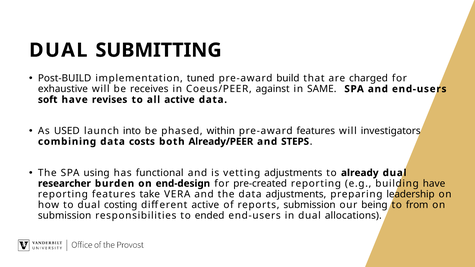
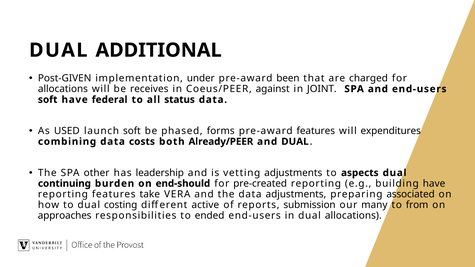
SUBMITTING: SUBMITTING -> ADDITIONAL (159, 50)
Post-BUILD: Post-BUILD -> Post-GIVEN (65, 78)
tuned: tuned -> under (201, 78)
build: build -> been (288, 78)
exhaustive: exhaustive -> allocations (63, 89)
SAME: SAME -> JOINT (322, 89)
revises: revises -> federal (110, 100)
all active: active -> status (180, 100)
launch into: into -> soft (132, 131)
within: within -> forms (221, 131)
investigators: investigators -> expenditures (391, 131)
and STEPS: STEPS -> DUAL (295, 142)
using: using -> other (97, 173)
functional: functional -> leadership (160, 173)
already: already -> aspects (360, 173)
researcher: researcher -> continuing (64, 184)
end-design: end-design -> end-should (183, 184)
leadership: leadership -> associated (411, 194)
being: being -> many (374, 205)
submission: submission -> approaches (65, 216)
